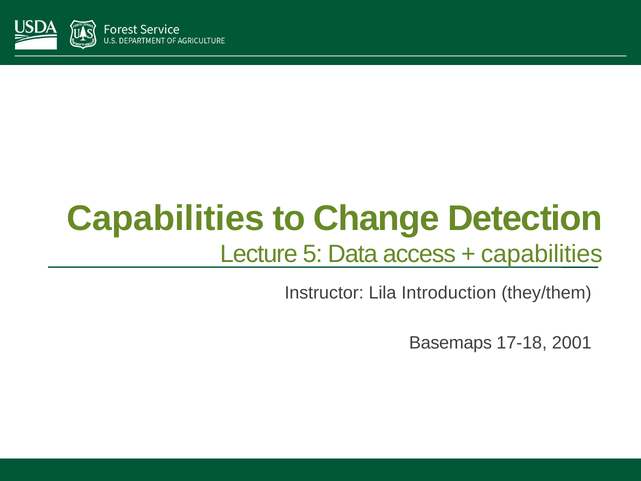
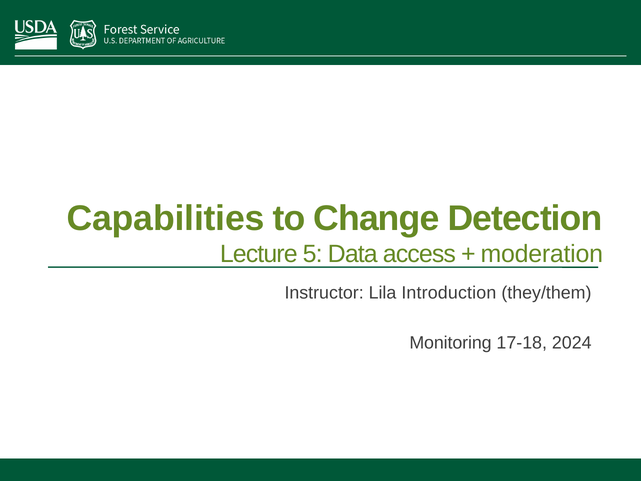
capabilities: capabilities -> moderation (542, 254)
Basemaps: Basemaps -> Monitoring (451, 343)
2001: 2001 -> 2024 (572, 343)
